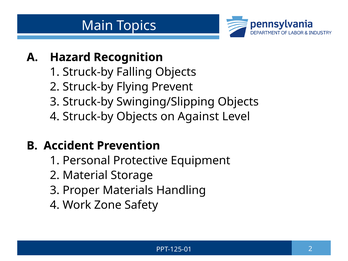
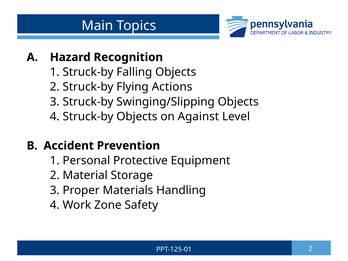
Prevent: Prevent -> Actions (172, 87)
